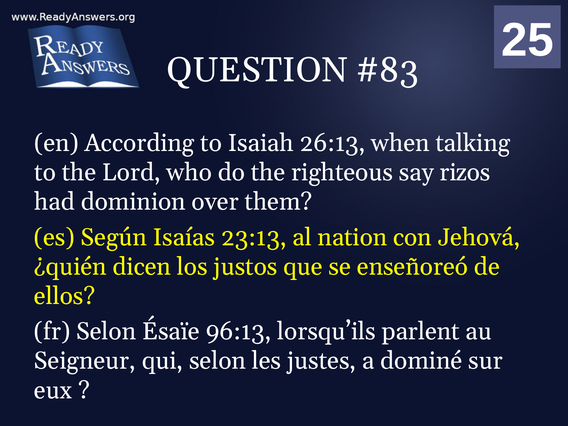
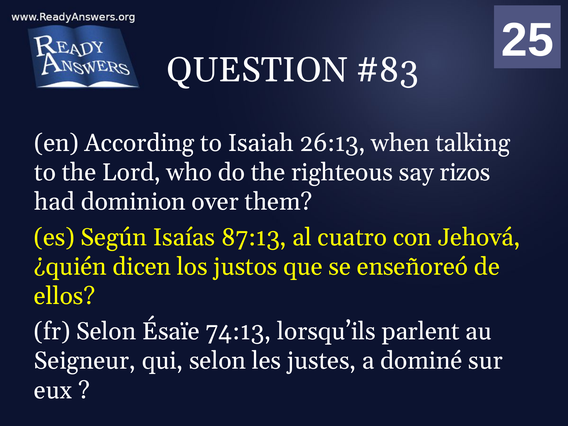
23:13: 23:13 -> 87:13 (254, 237)
nation: nation -> cuatro (352, 237)
96:13: 96:13 -> 74:13 (238, 332)
